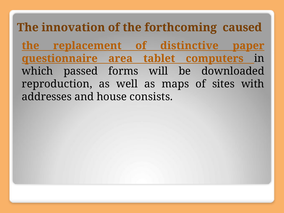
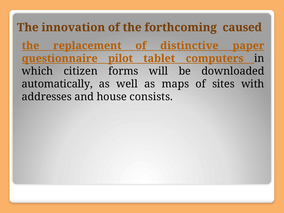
area: area -> pilot (120, 58)
passed: passed -> citizen (81, 71)
reproduction: reproduction -> automatically (57, 84)
